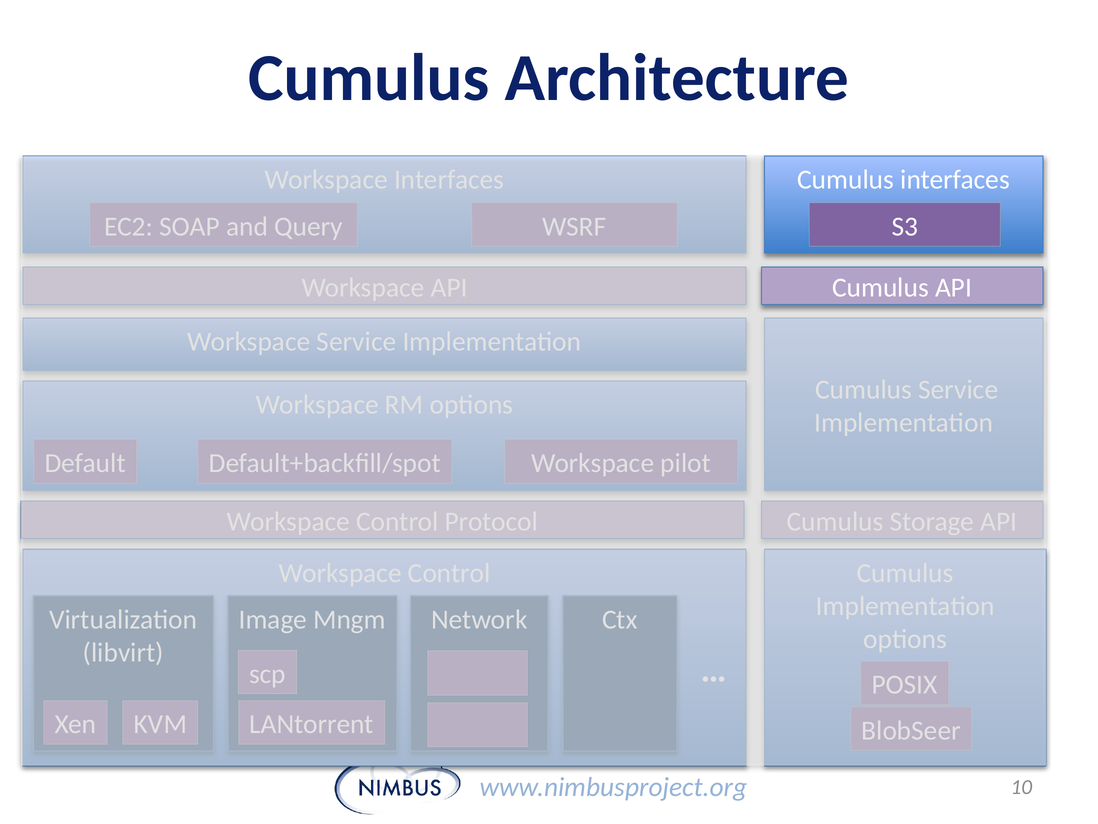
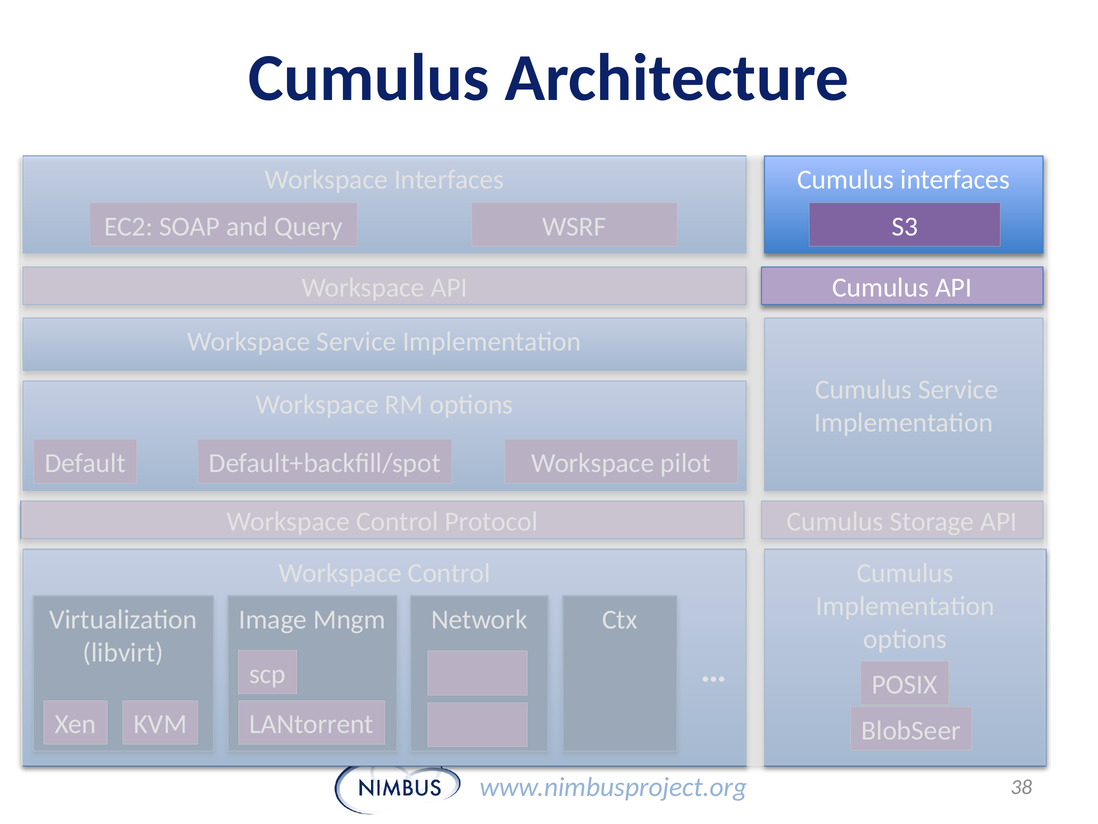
10: 10 -> 38 (1021, 786)
